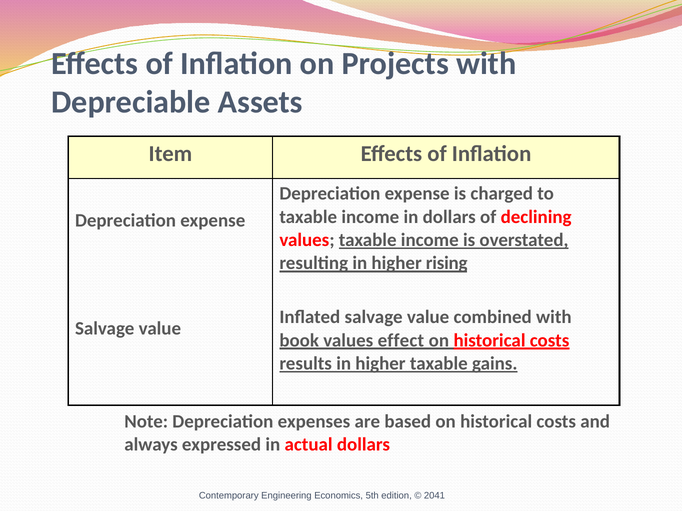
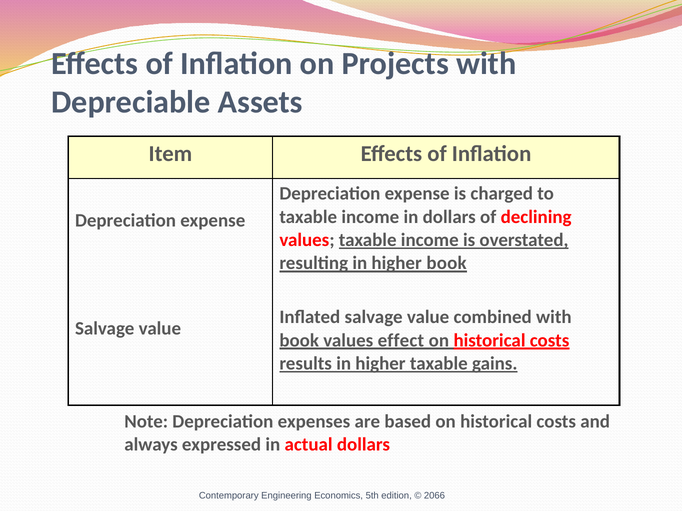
higher rising: rising -> book (447, 263)
2041: 2041 -> 2066 (434, 496)
